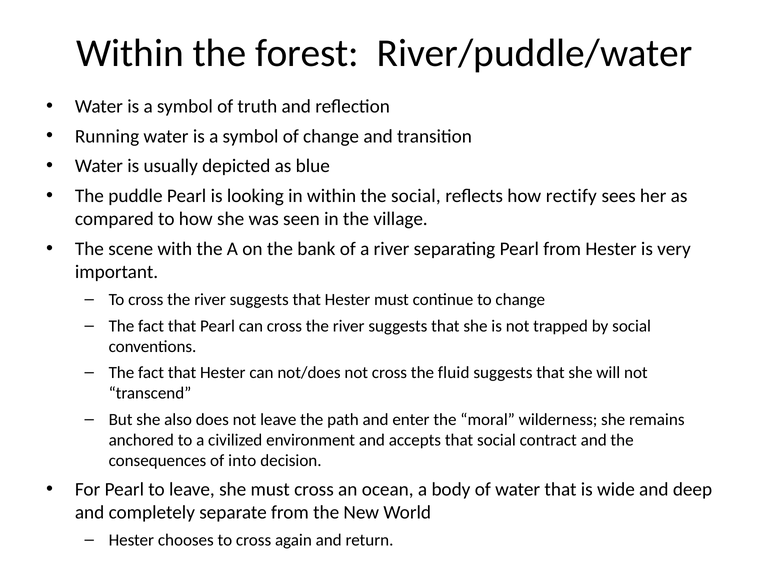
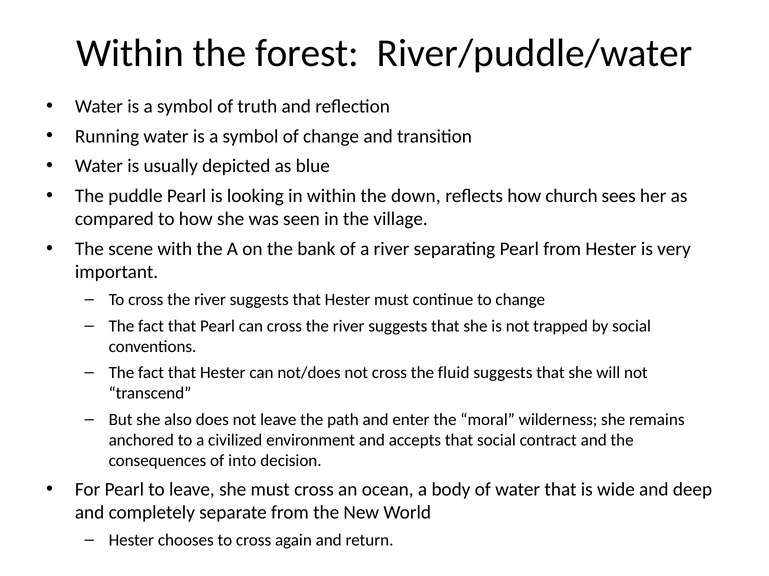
the social: social -> down (416, 196)
rectify: rectify -> church (571, 196)
